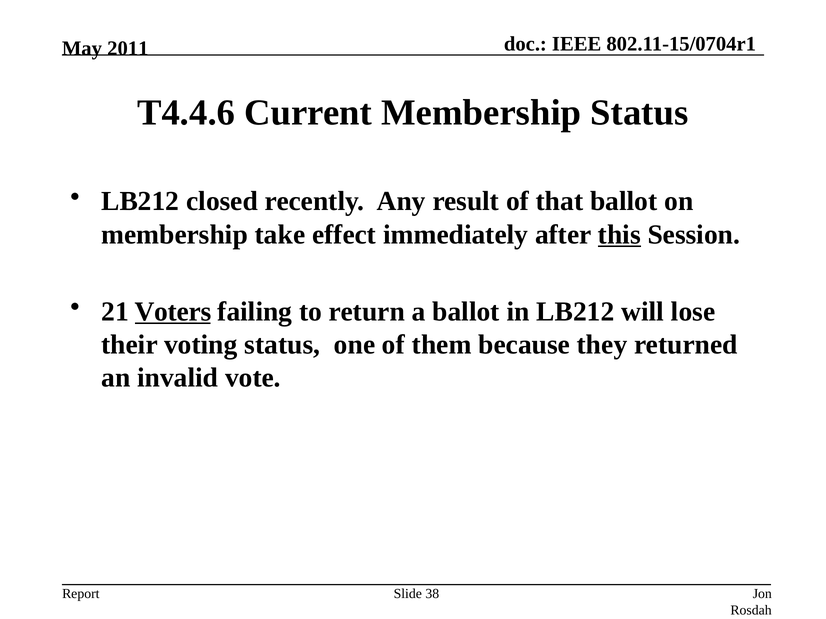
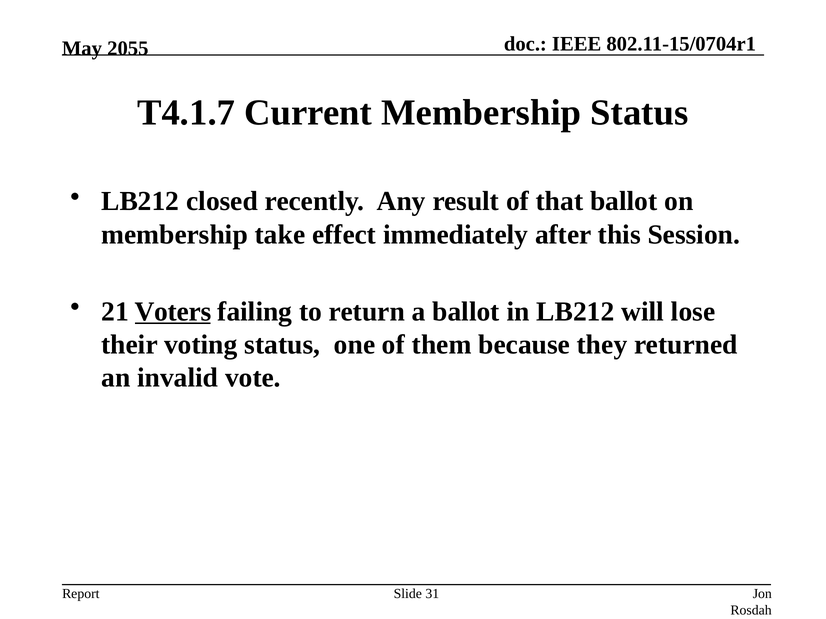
2011: 2011 -> 2055 (128, 48)
T4.4.6: T4.4.6 -> T4.1.7 (186, 113)
this underline: present -> none (619, 235)
38: 38 -> 31 (432, 594)
